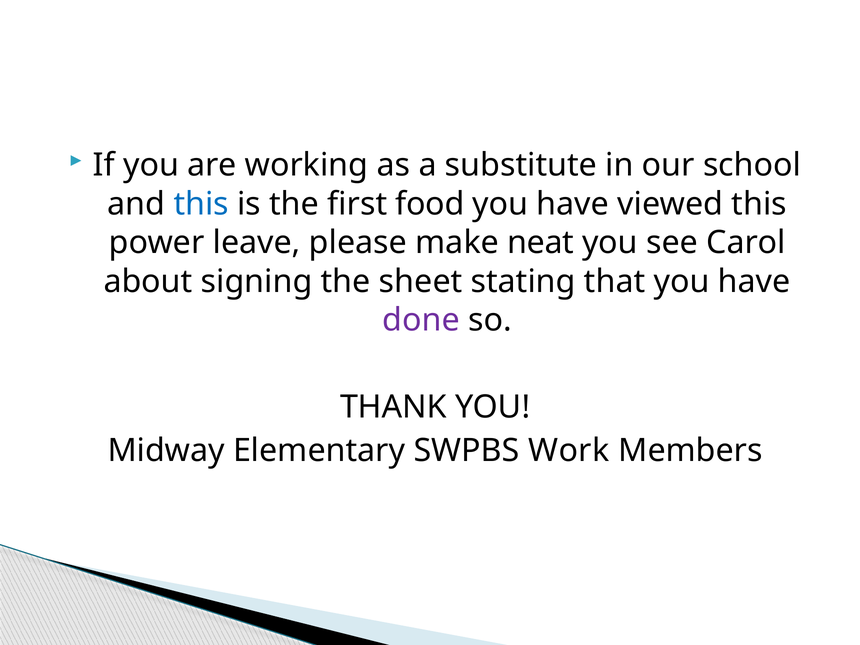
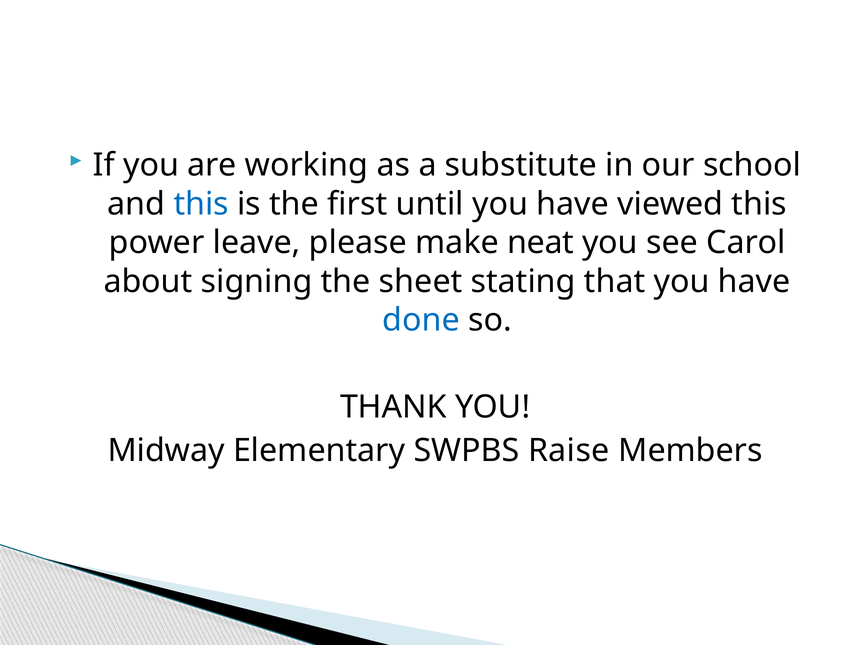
food: food -> until (430, 204)
done colour: purple -> blue (421, 320)
Work: Work -> Raise (569, 451)
